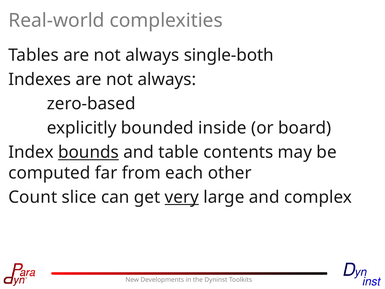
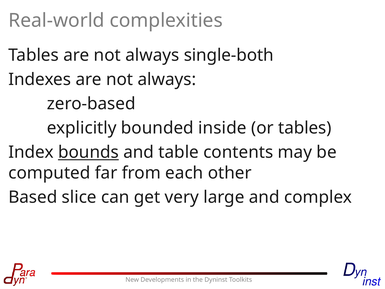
or board: board -> tables (305, 128)
Count: Count -> Based (33, 197)
very underline: present -> none (182, 197)
